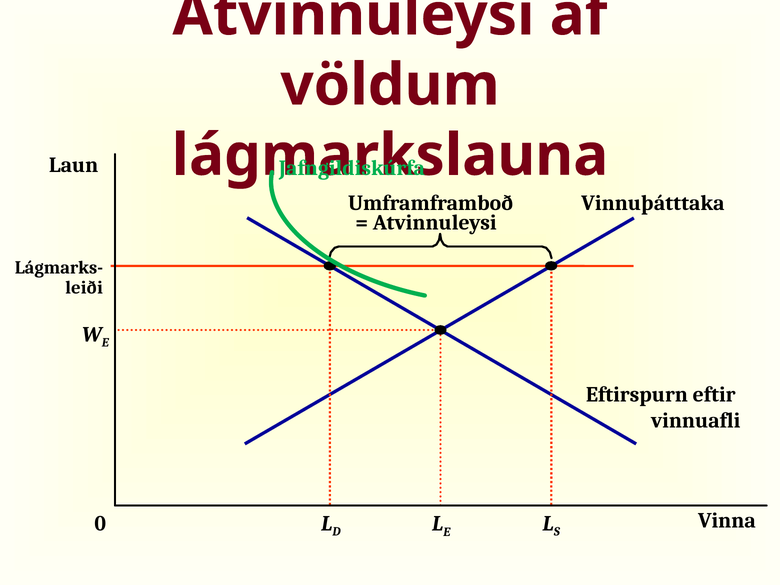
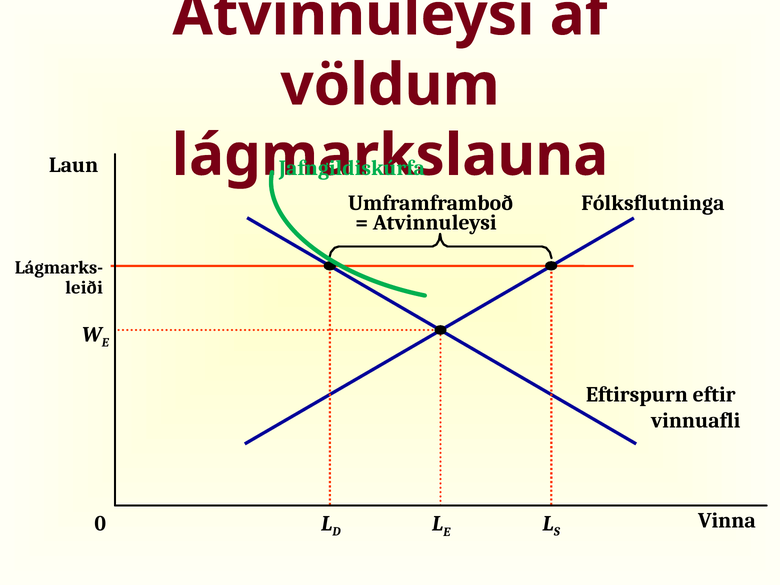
Vinnuþátttaka: Vinnuþátttaka -> Fólksflutninga (653, 203)
